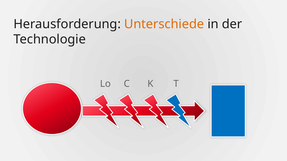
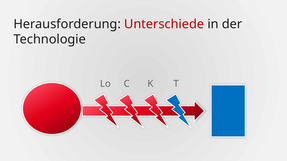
Unterschiede colour: orange -> red (164, 24)
